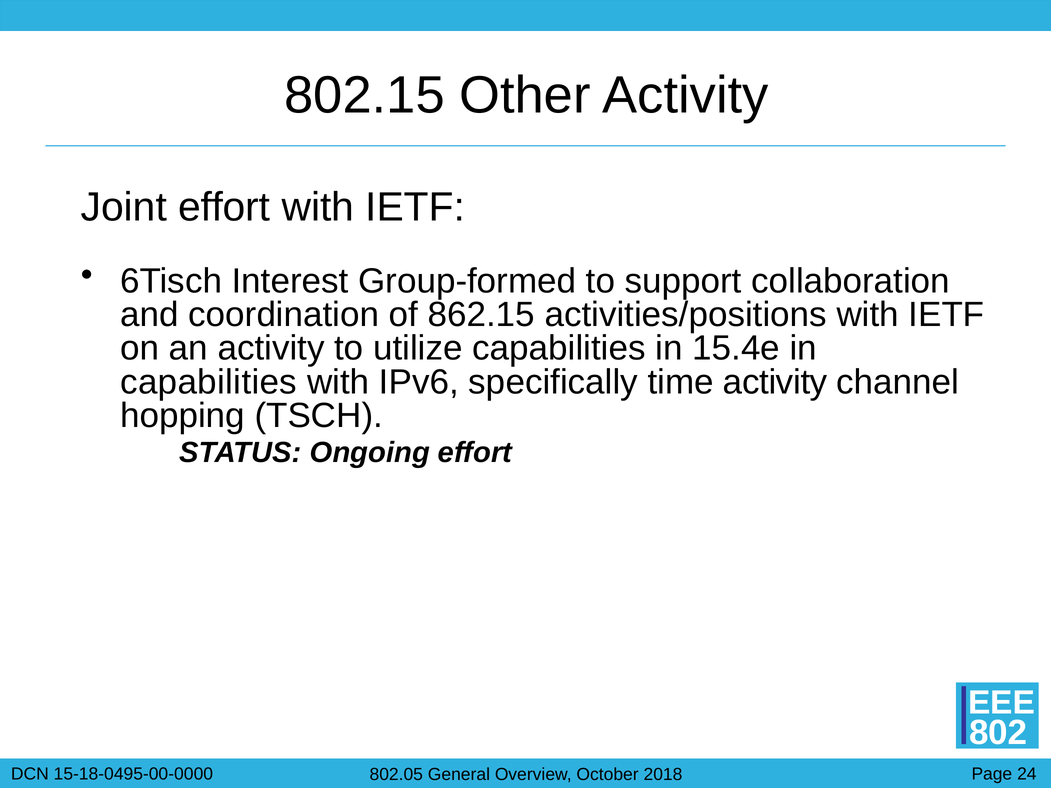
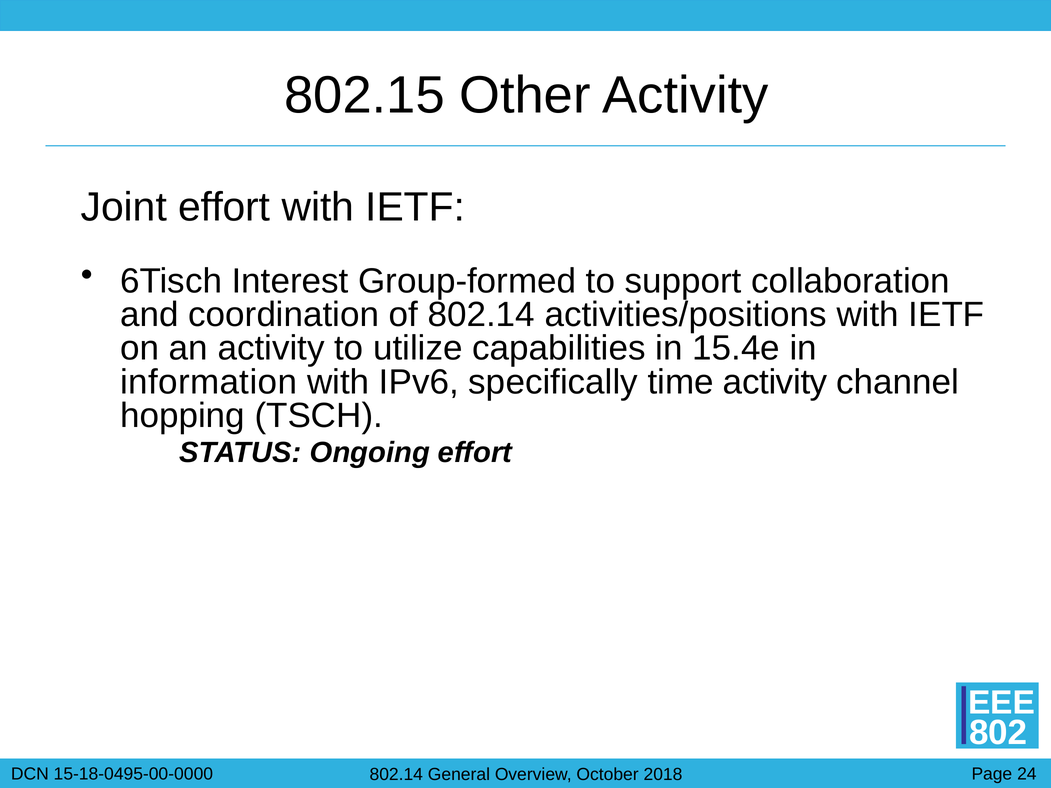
of 862.15: 862.15 -> 802.14 (481, 315)
capabilities: capabilities -> information (209, 382)
802.05: 802.05 -> 802.14 (396, 775)
